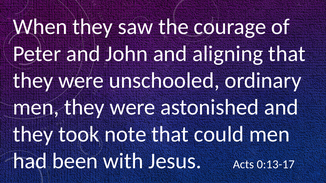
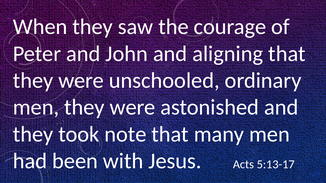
could: could -> many (219, 134)
0:13-17: 0:13-17 -> 5:13-17 (276, 165)
